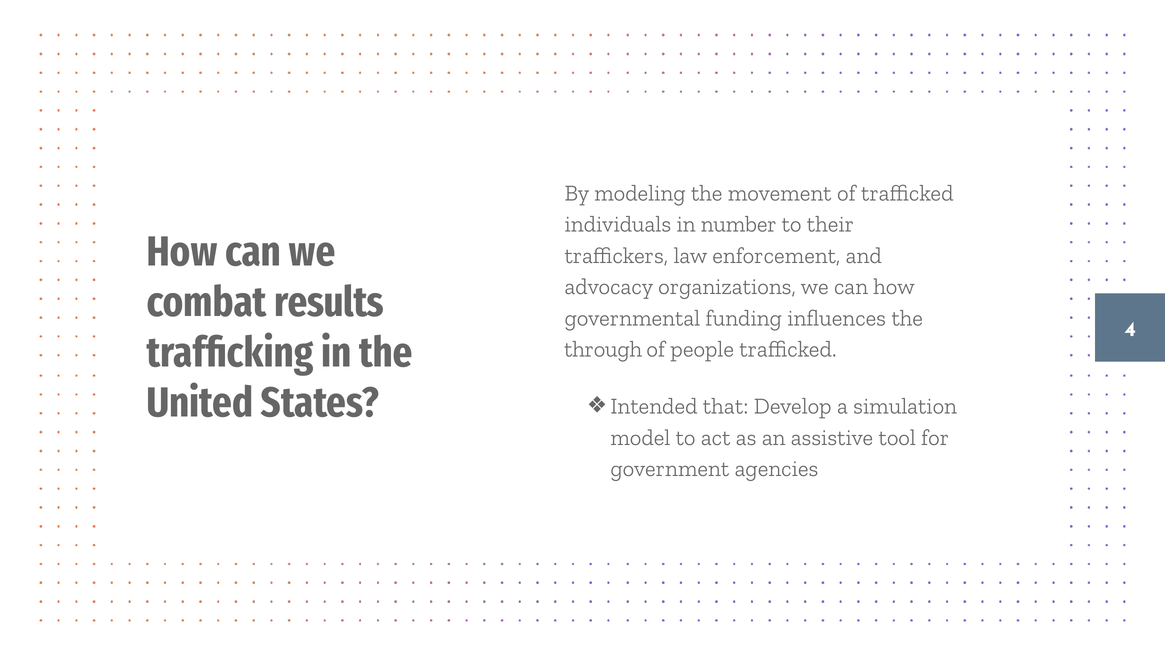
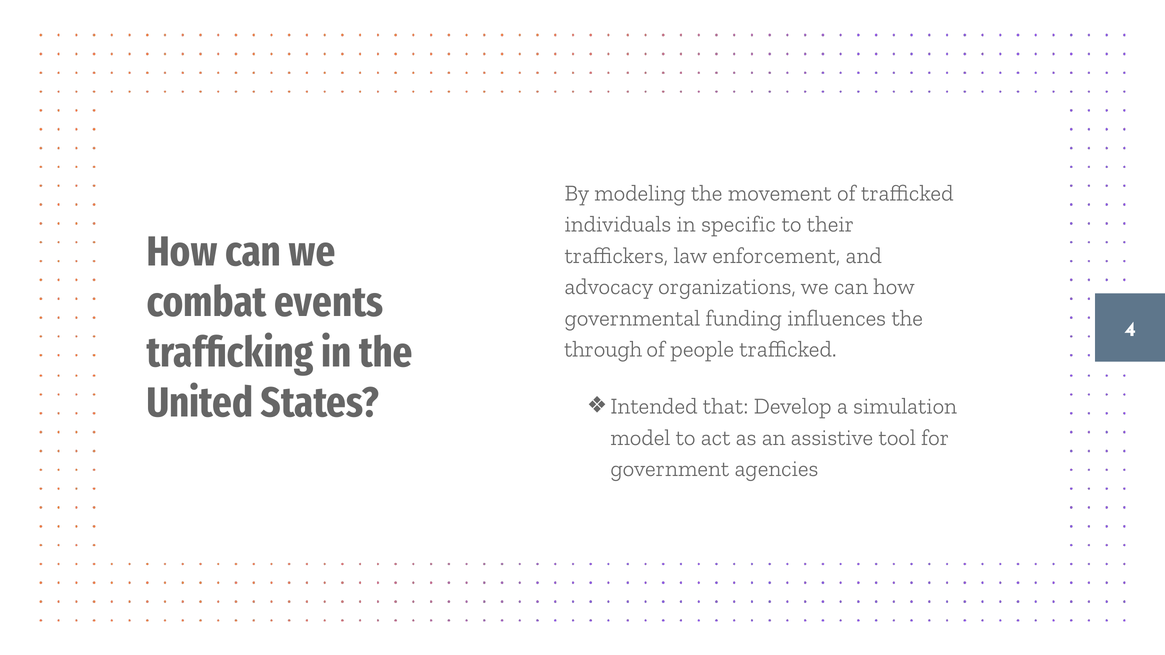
number: number -> specific (738, 225)
results: results -> events (329, 302)
